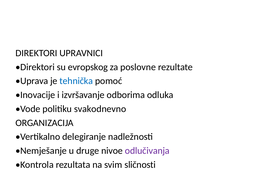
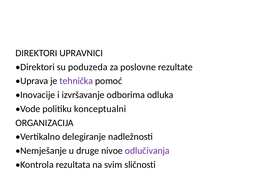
evropskog: evropskog -> poduzeda (88, 67)
tehnička colour: blue -> purple (76, 81)
svakodnevno: svakodnevno -> konceptualni (100, 109)
